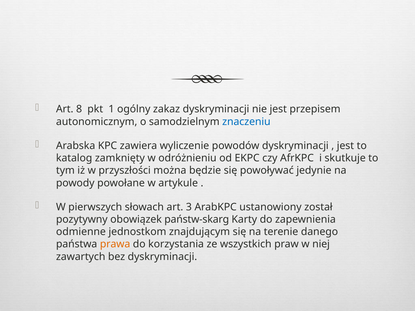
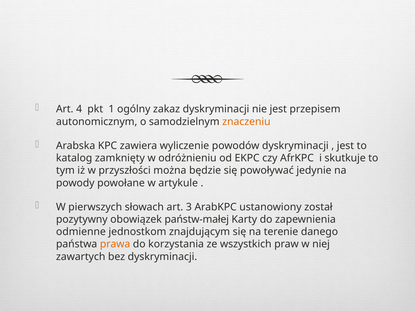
8: 8 -> 4 (79, 109)
znaczeniu colour: blue -> orange (246, 122)
państw-skarg: państw-skarg -> państw-małej (197, 220)
